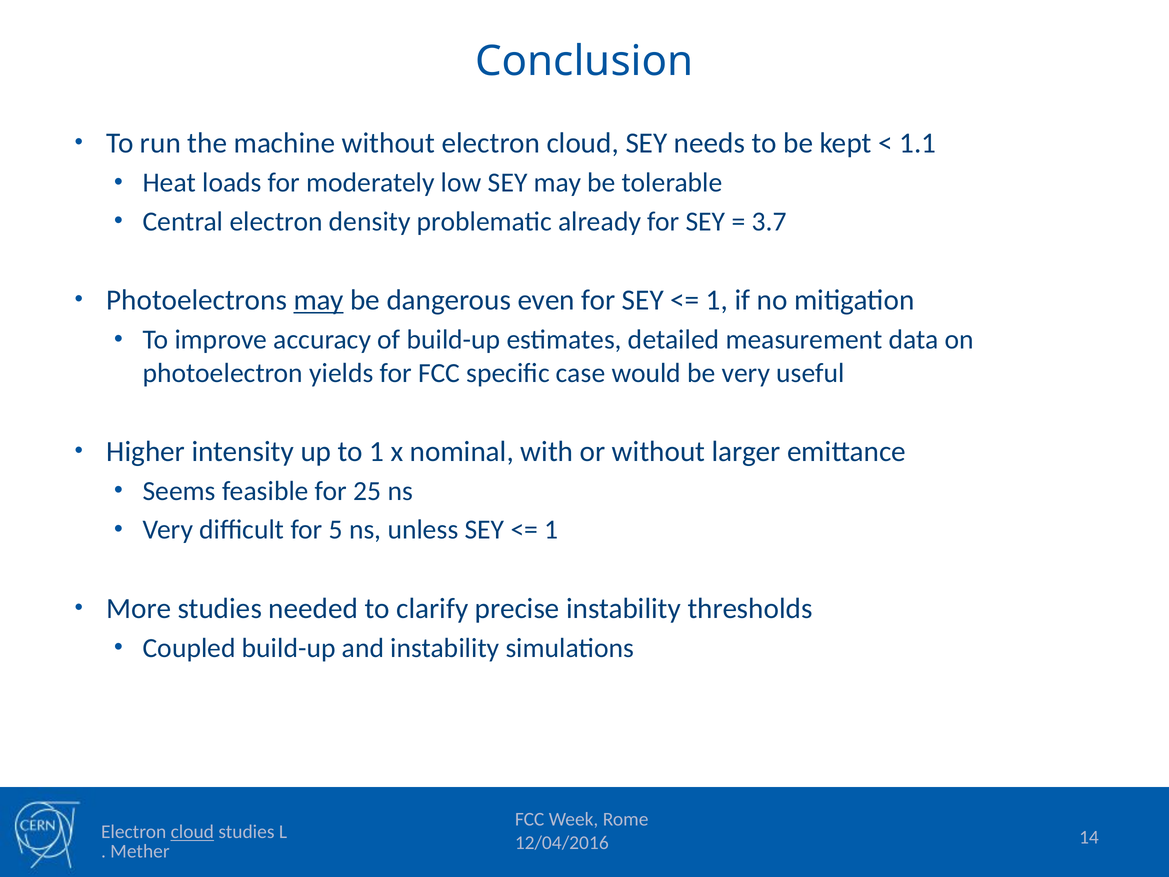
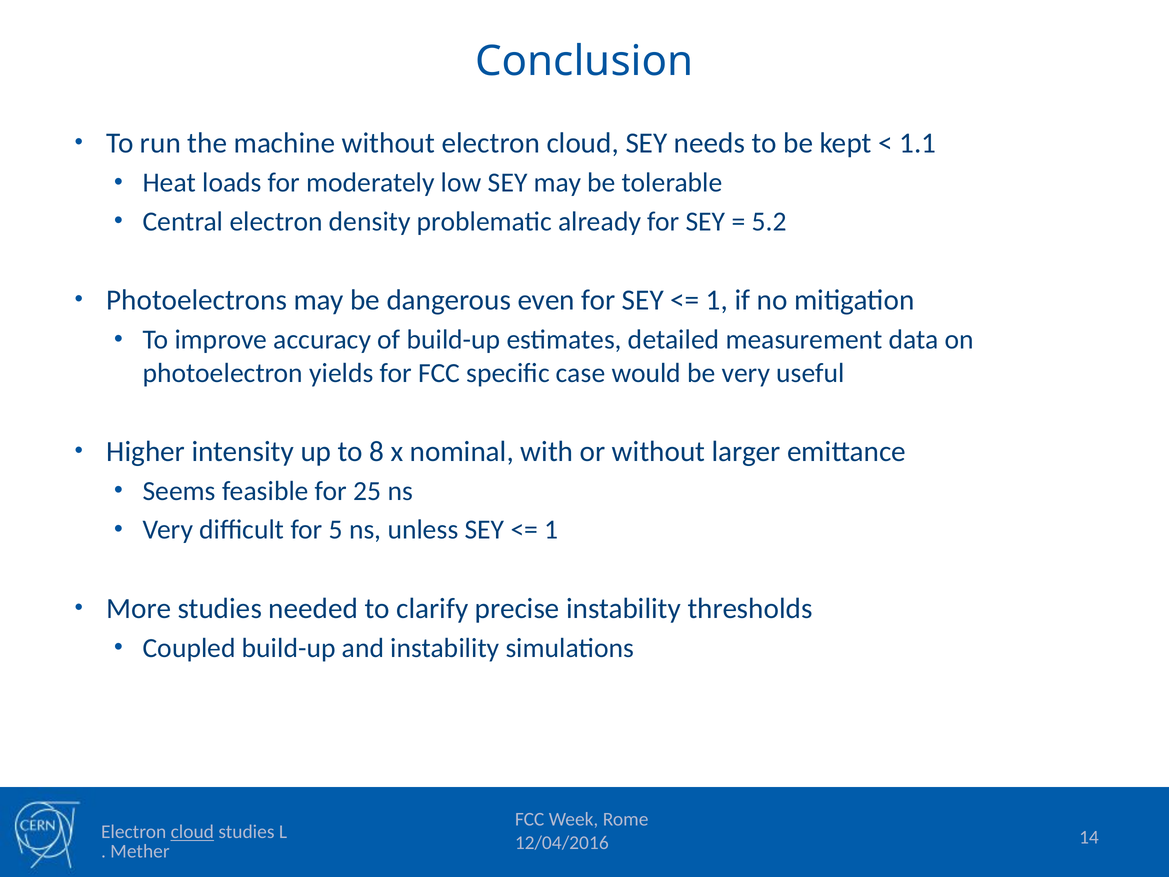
3.7: 3.7 -> 5.2 (769, 221)
may underline: present -> none (319, 300)
to 1: 1 -> 8 (377, 452)
